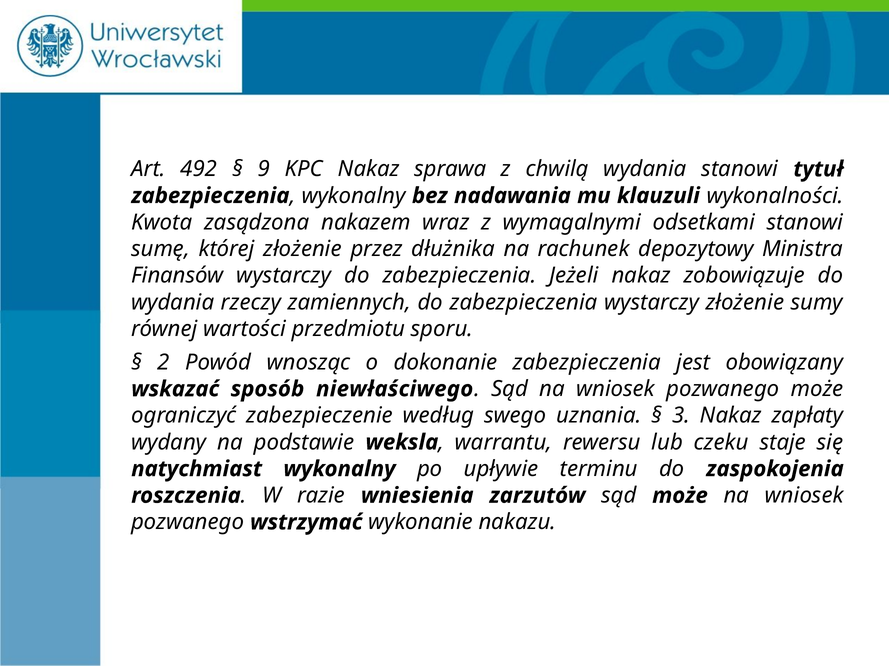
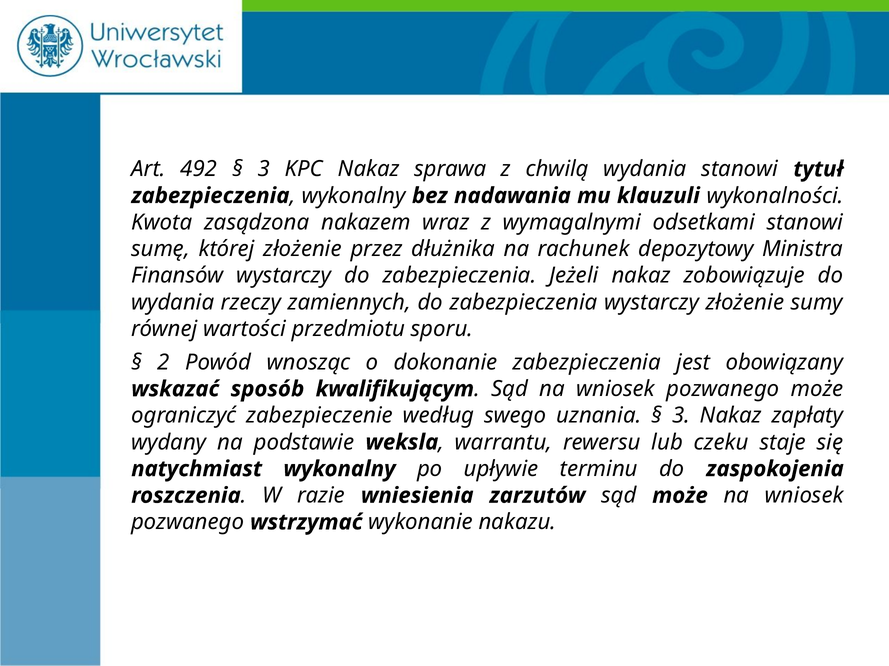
9: 9 -> 3 (264, 169)
niewłaściwego: niewłaściwego -> kwalifikującym (395, 389)
